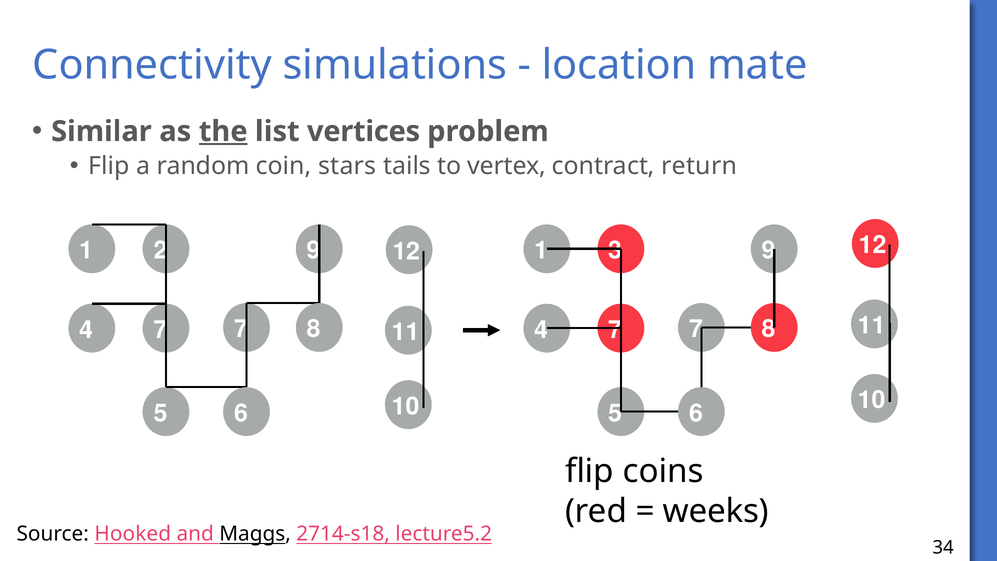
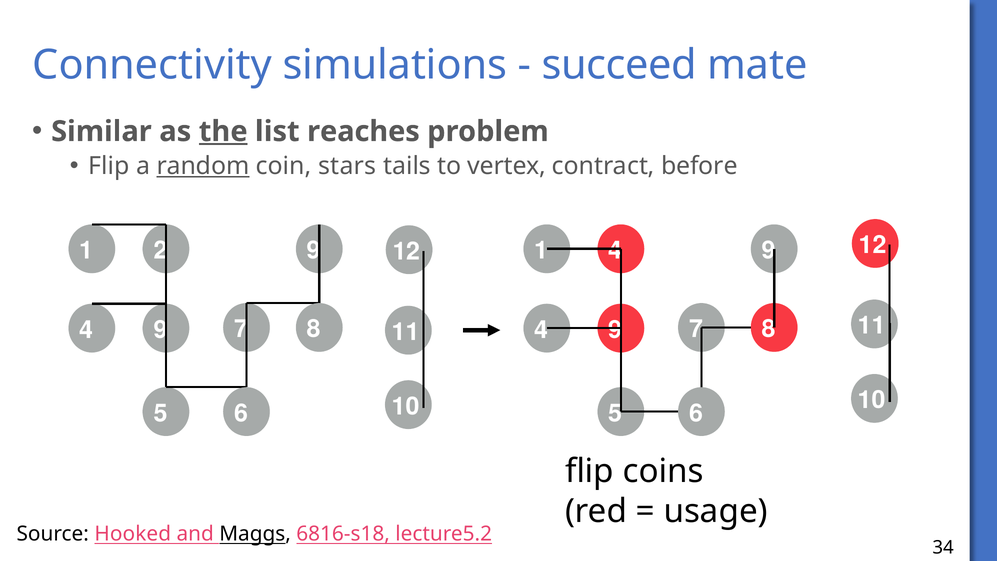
location: location -> succeed (619, 65)
vertices: vertices -> reaches (363, 131)
random underline: none -> present (203, 166)
return: return -> before (699, 166)
1 3: 3 -> 4 (615, 250)
7: 7 -> 9 (160, 330)
7: 7 -> 9 (615, 330)
weeks: weeks -> usage (716, 511)
2714-s18: 2714-s18 -> 6816-s18 (343, 534)
